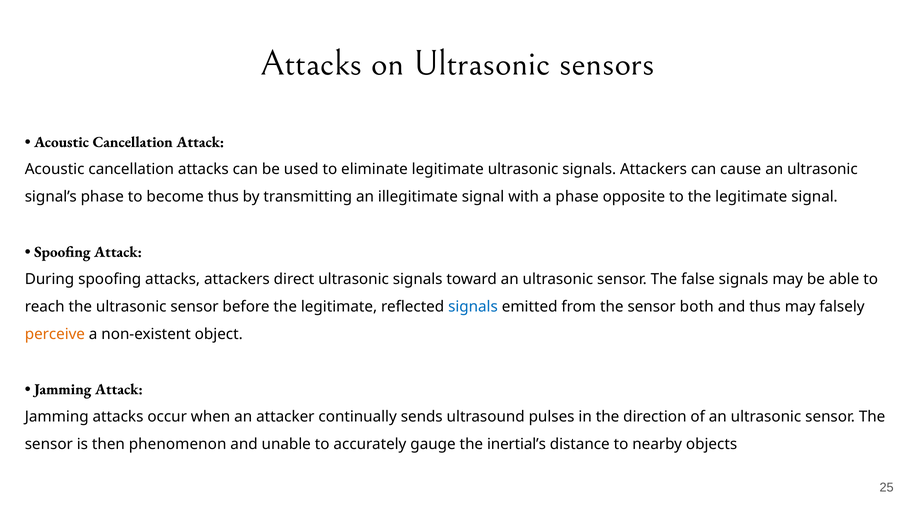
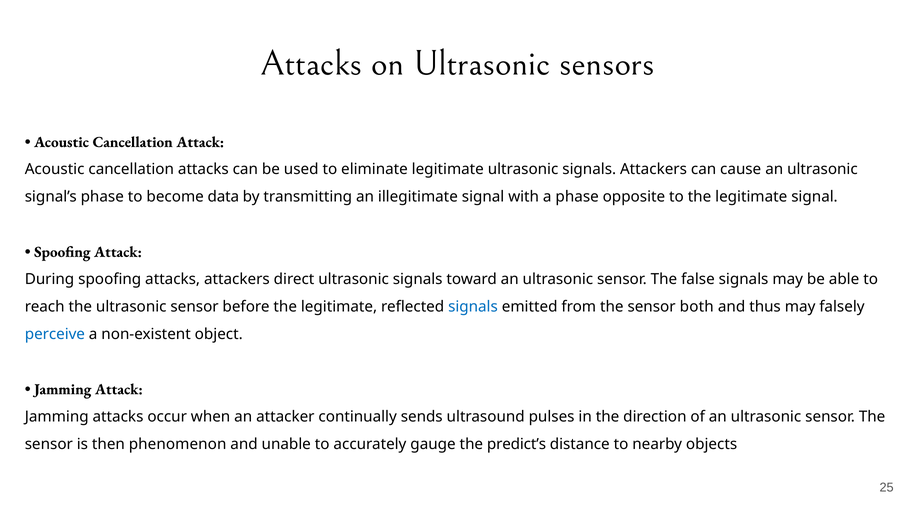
become thus: thus -> data (223, 197)
perceive colour: orange -> blue (55, 334)
inertial’s: inertial’s -> predict’s (517, 444)
